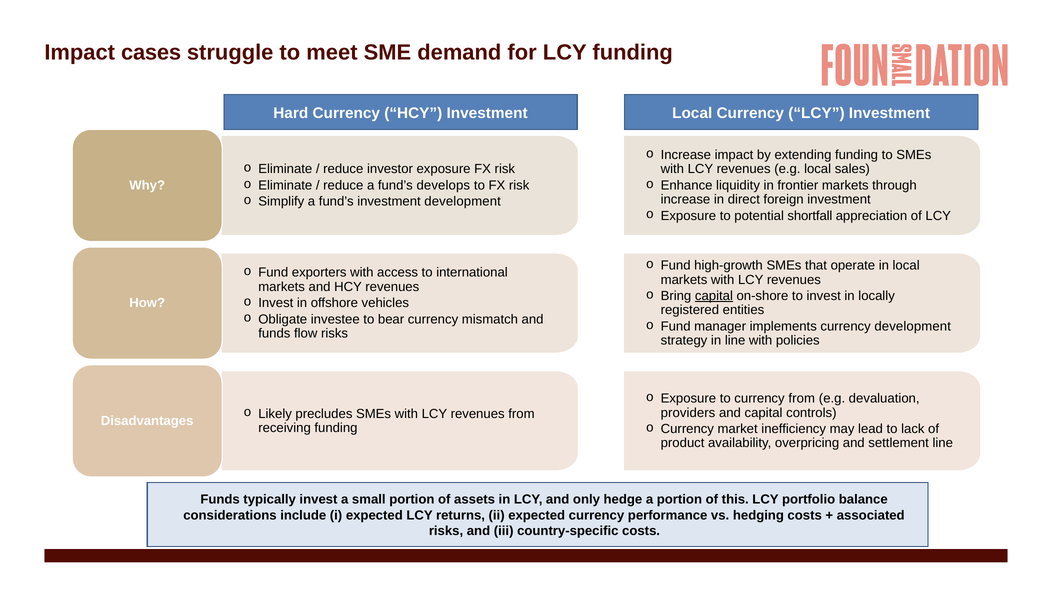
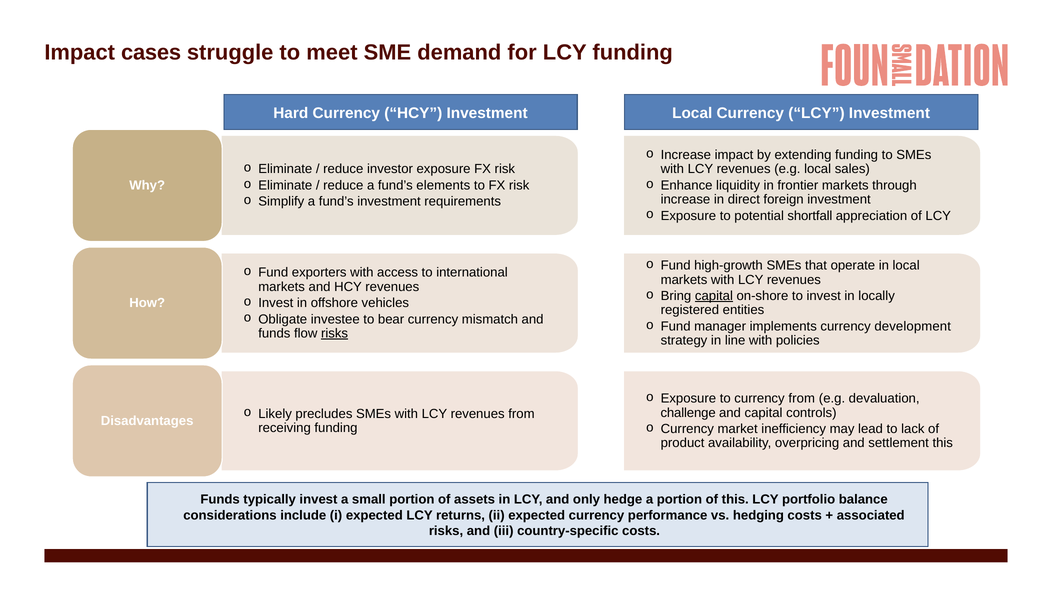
develops: develops -> elements (443, 185)
investment development: development -> requirements (463, 201)
risks underline: none -> present (335, 333)
providers: providers -> challenge (688, 412)
settlement line: line -> this (943, 443)
